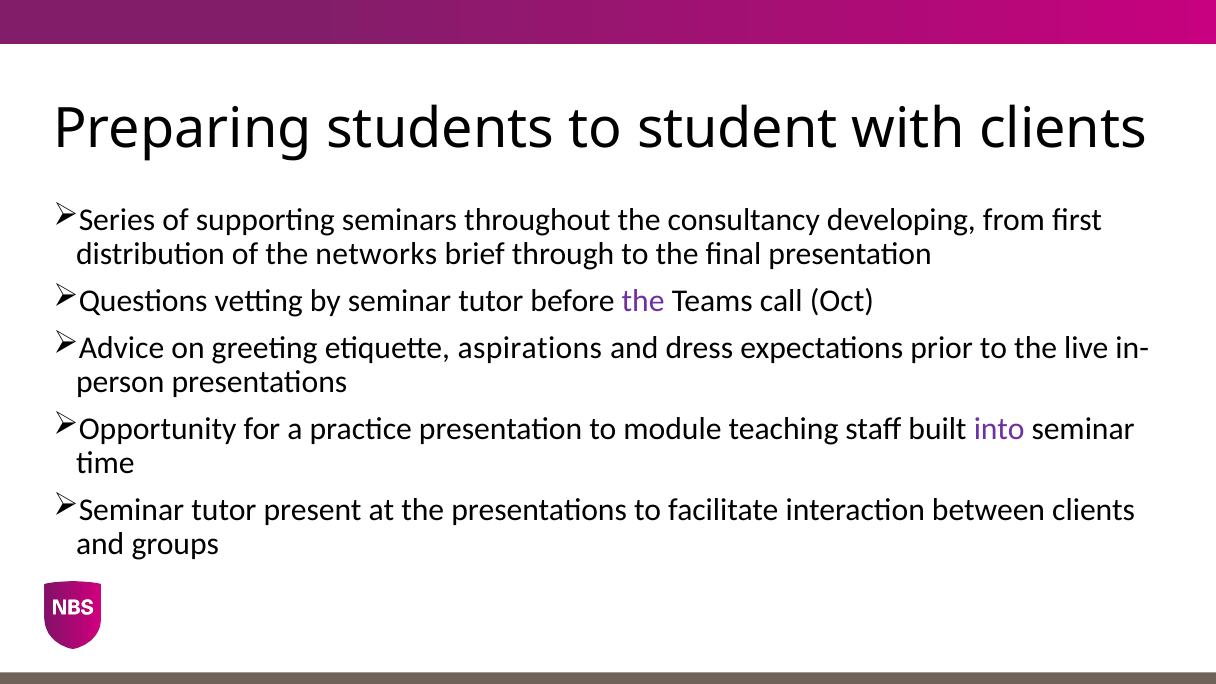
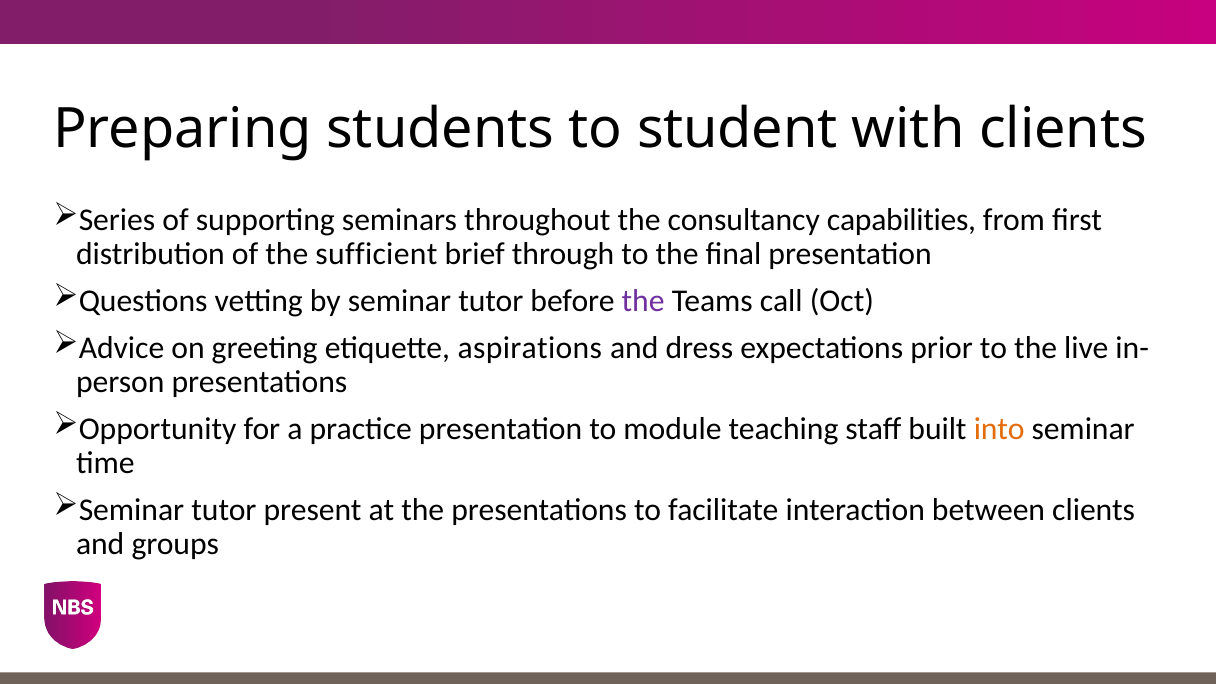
developing: developing -> capabilities (902, 220)
networks: networks -> sufficient (376, 254)
into colour: purple -> orange (999, 429)
